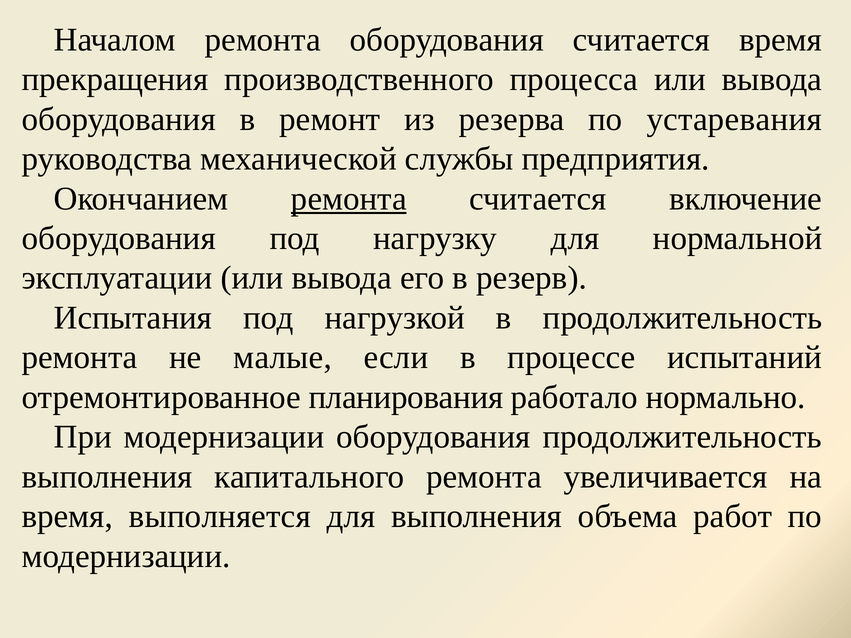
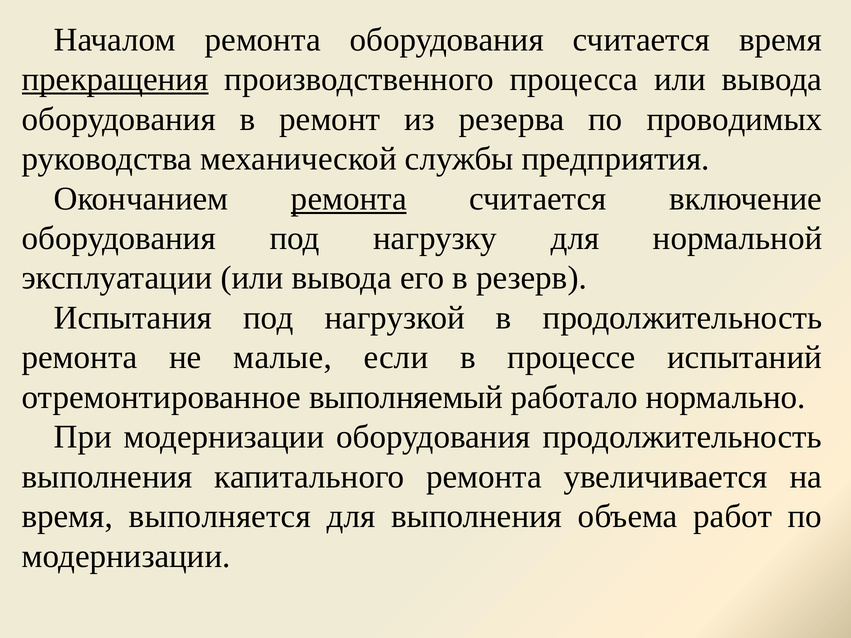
прекращения underline: none -> present (115, 79)
устаревания: устаревания -> проводимых (734, 119)
планирования: планирования -> выполняемый (406, 397)
